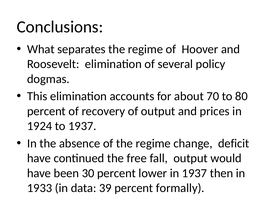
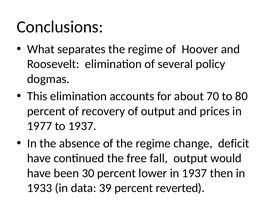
1924: 1924 -> 1977 (40, 126)
formally: formally -> reverted (180, 188)
